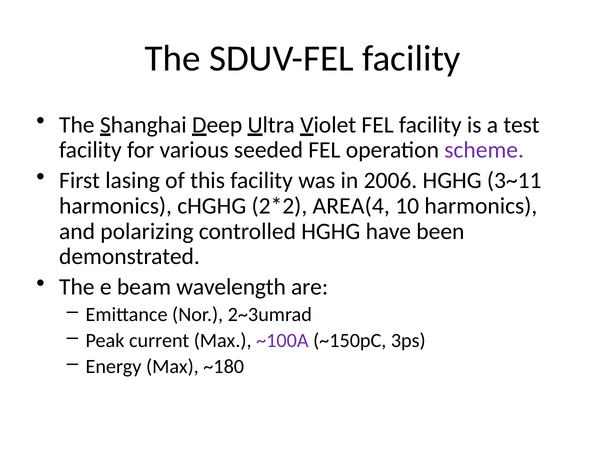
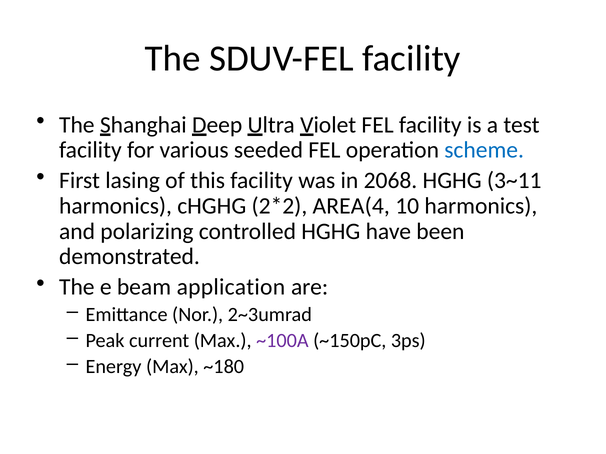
scheme colour: purple -> blue (484, 150)
2006: 2006 -> 2068 (390, 181)
wavelength: wavelength -> application (231, 287)
